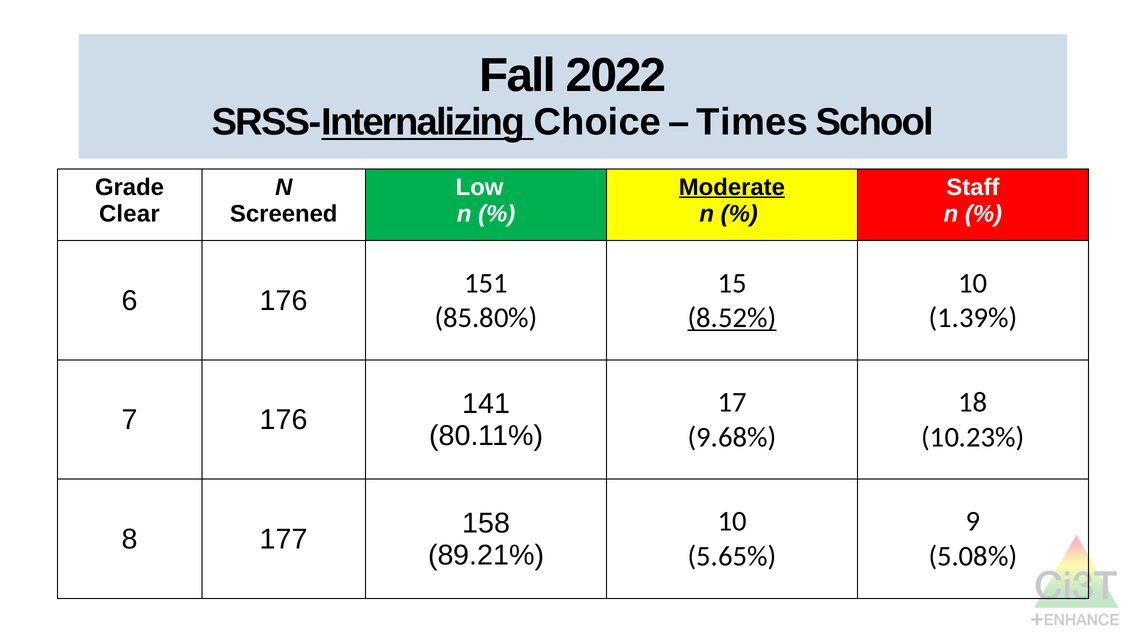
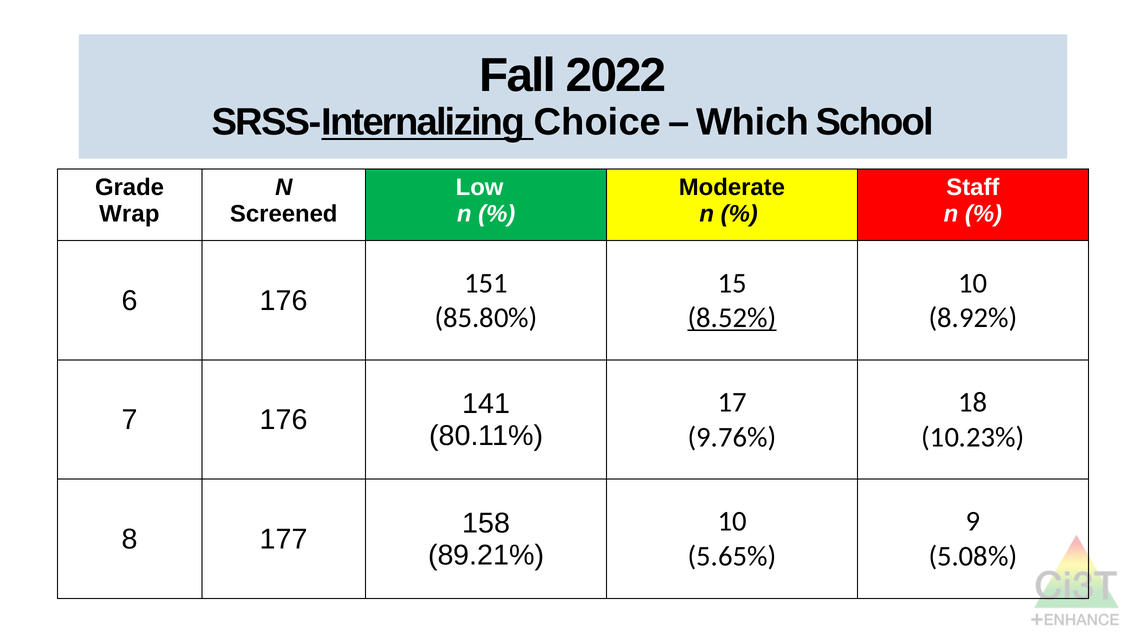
Times: Times -> Which (753, 122)
Moderate underline: present -> none (732, 187)
Clear: Clear -> Wrap (129, 214)
1.39%: 1.39% -> 8.92% (973, 318)
9.68%: 9.68% -> 9.76% (732, 438)
